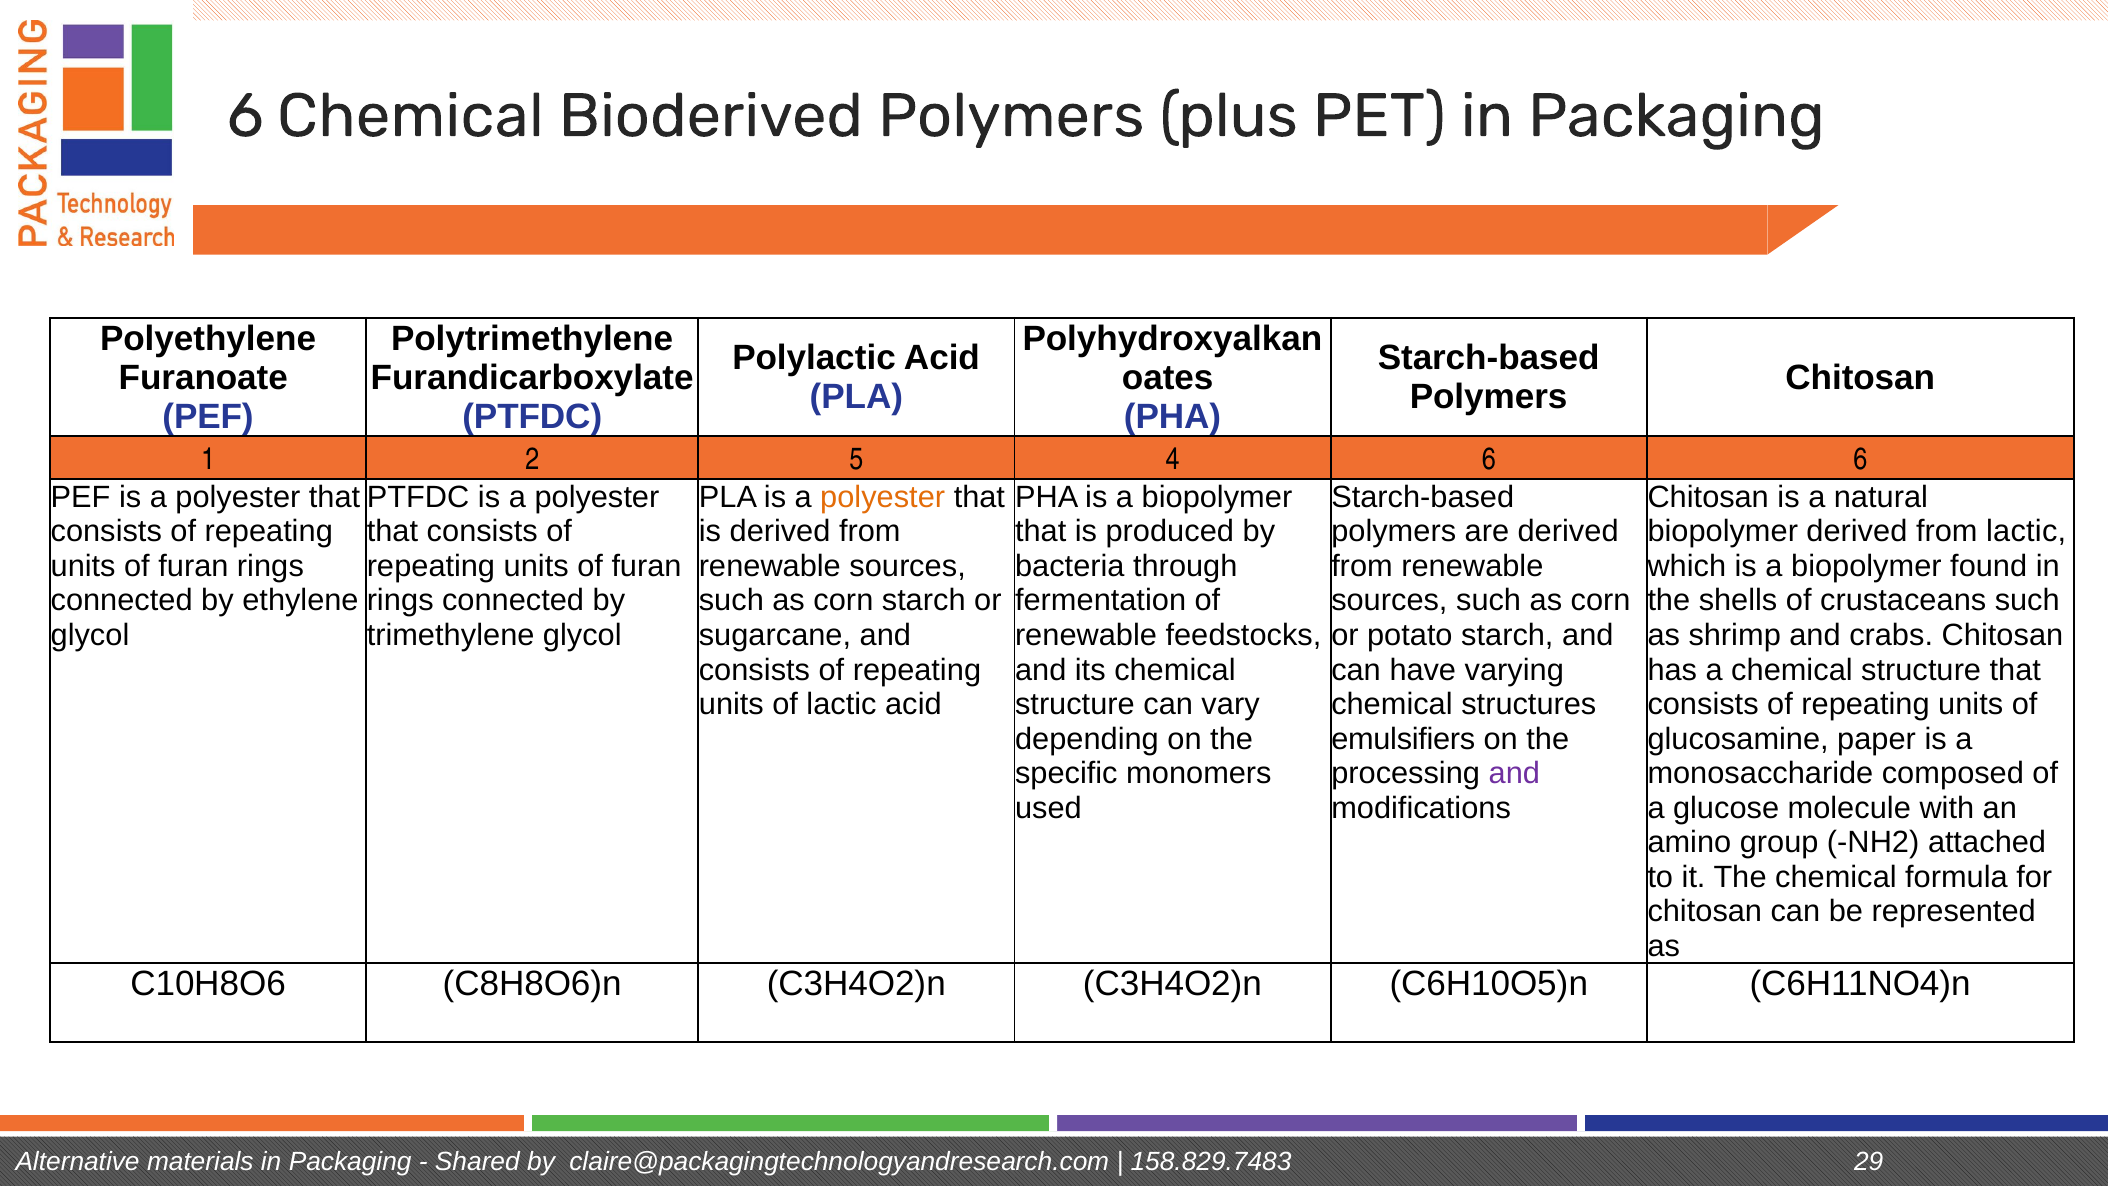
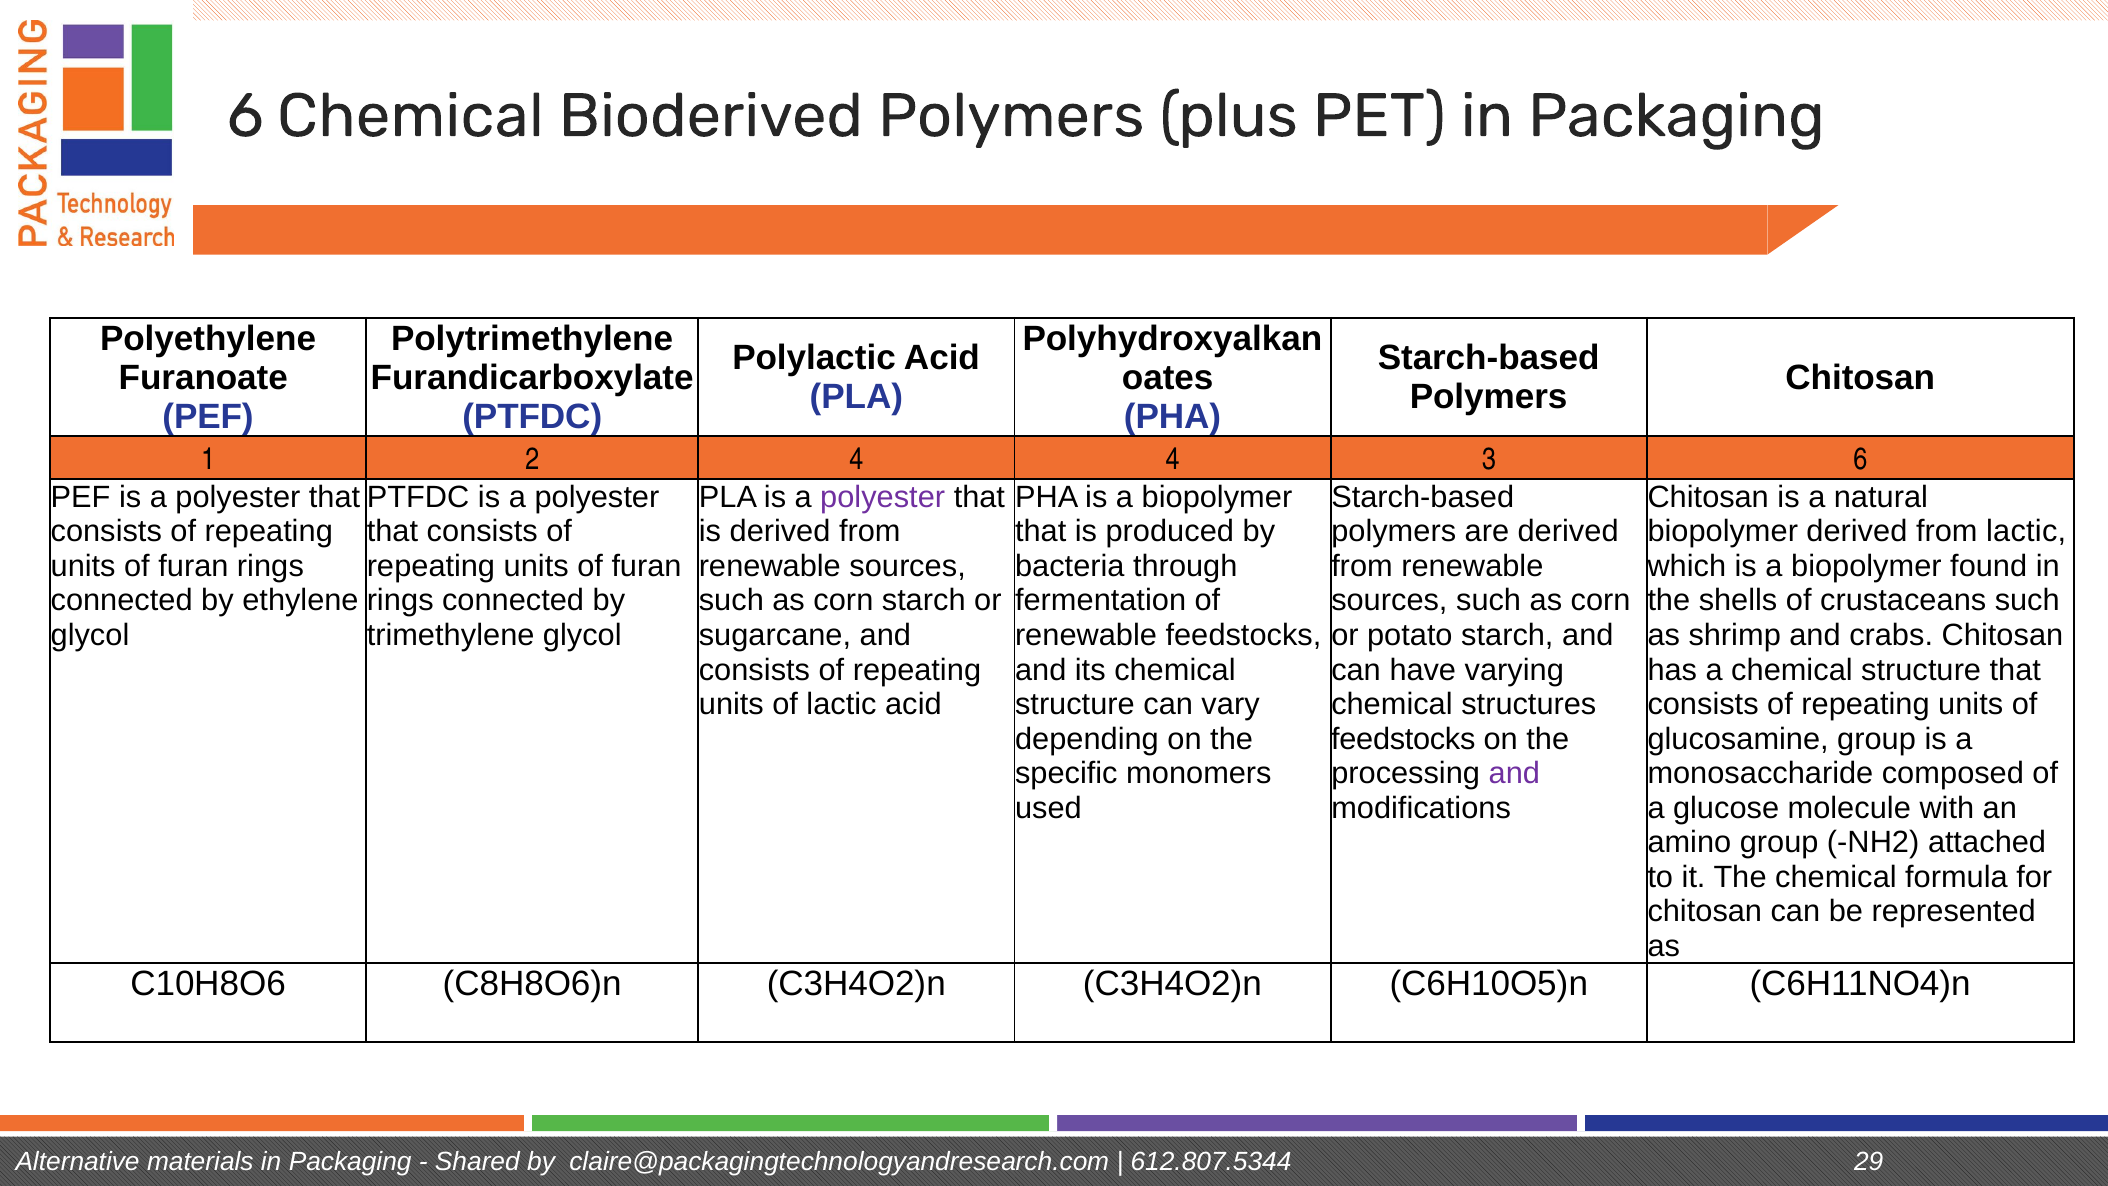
2 5: 5 -> 4 (856, 460)
4 6: 6 -> 3 (1489, 460)
polyester colour: orange -> purple (883, 497)
emulsifiers: emulsifiers -> feedstocks (1403, 739)
glucosamine paper: paper -> group (1877, 739)
158.829.7483: 158.829.7483 -> 612.807.5344 (1211, 1162)
